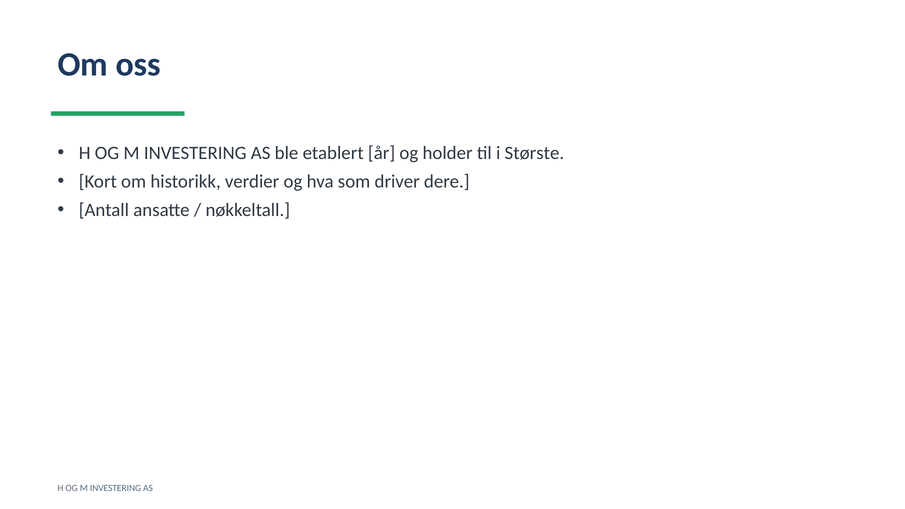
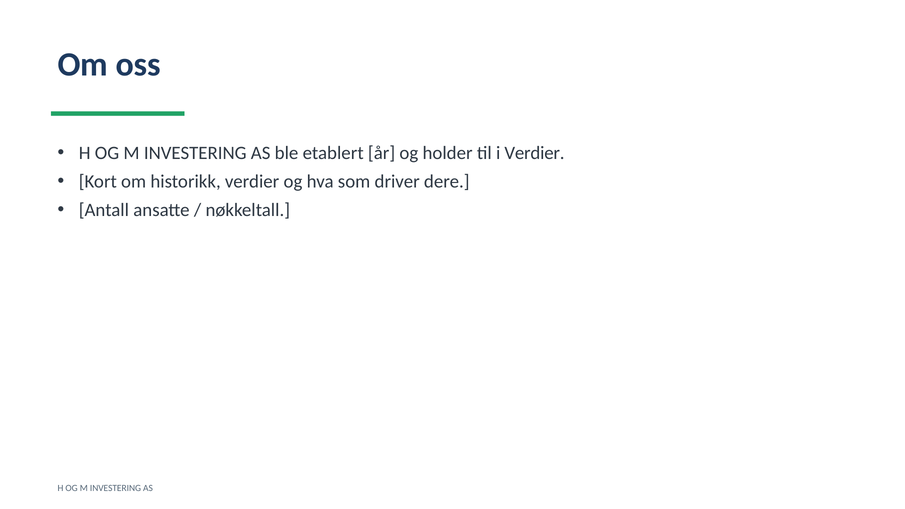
i Største: Største -> Verdier (535, 153)
